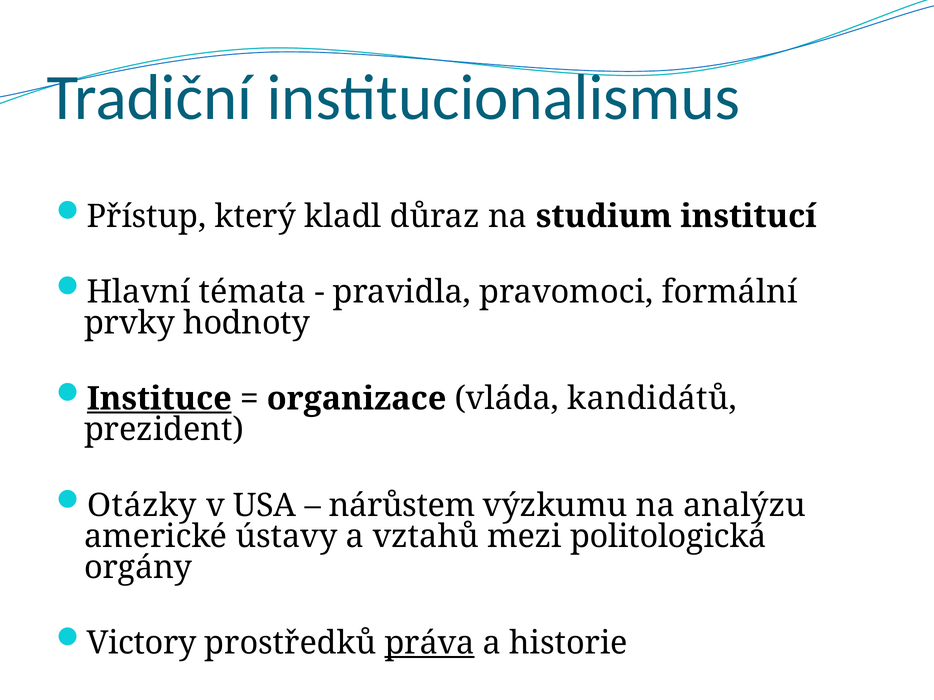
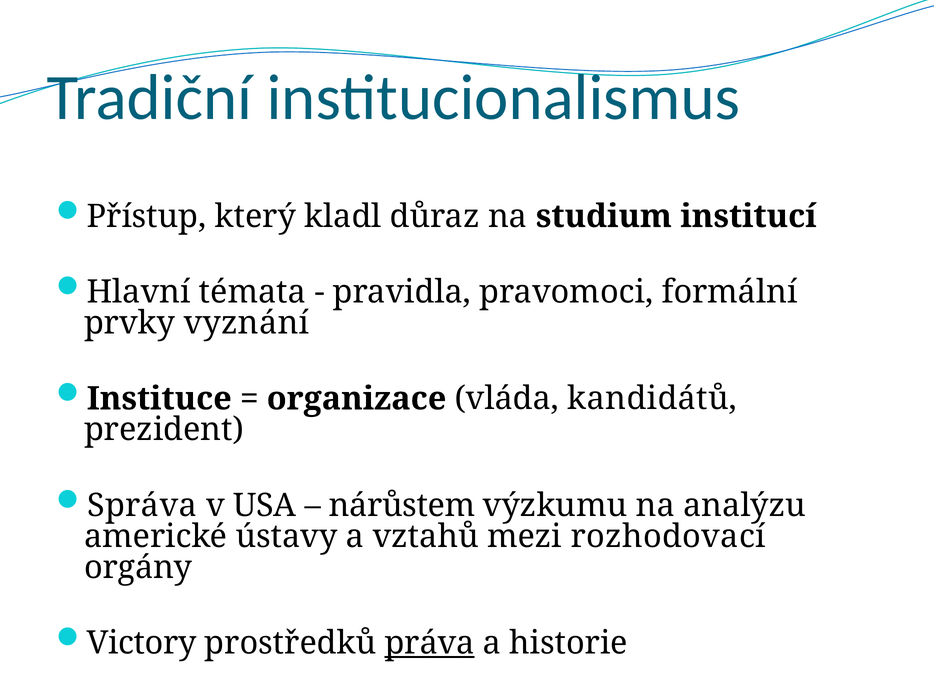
hodnoty: hodnoty -> vyznání (246, 323)
Instituce underline: present -> none (159, 399)
Otázky: Otázky -> Správa (142, 506)
politologická: politologická -> rozhodovací (668, 537)
